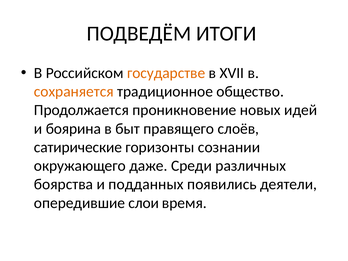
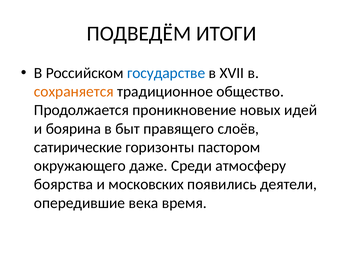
государстве colour: orange -> blue (166, 73)
сознании: сознании -> пастором (229, 147)
различных: различных -> атмосферу (251, 166)
подданных: подданных -> московских (146, 184)
слои: слои -> века (144, 203)
